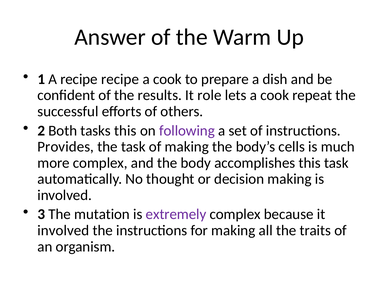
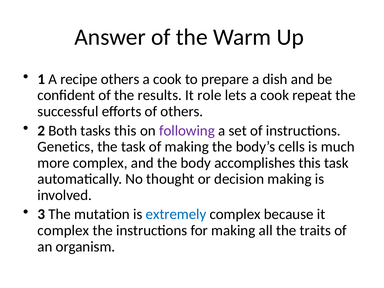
recipe recipe: recipe -> others (120, 79)
Provides: Provides -> Genetics (66, 147)
extremely colour: purple -> blue (176, 214)
involved: involved -> complex (63, 230)
